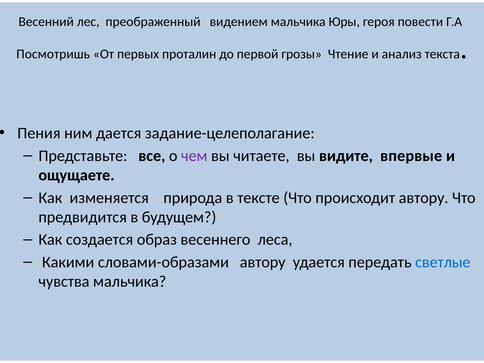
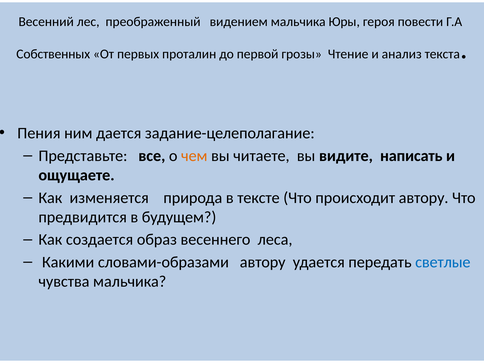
Посмотришь: Посмотришь -> Собственных (53, 54)
чем colour: purple -> orange (194, 156)
впервые: впервые -> написать (411, 156)
